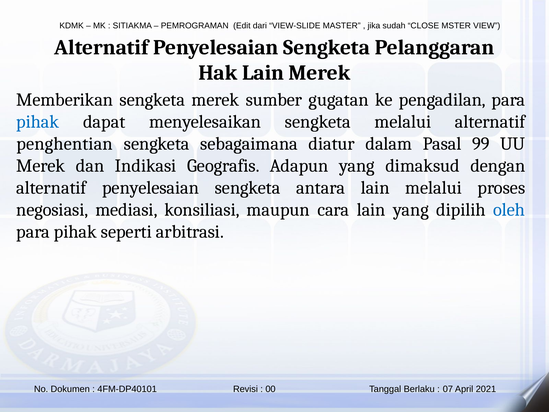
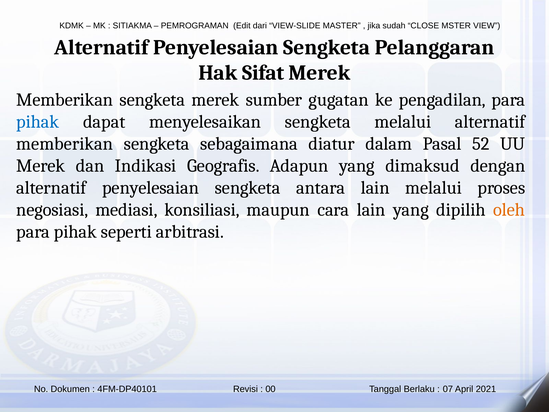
Hak Lain: Lain -> Sifat (263, 73)
penghentian: penghentian -> memberikan (65, 144)
99: 99 -> 52 (481, 144)
oleh colour: blue -> orange (509, 210)
